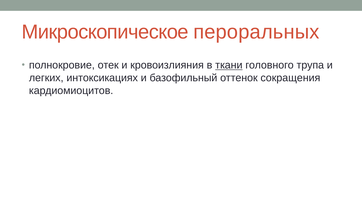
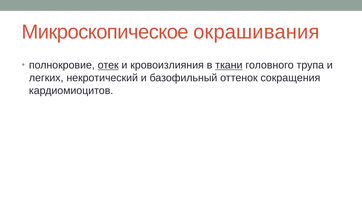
пероральных: пероральных -> окрашивания (256, 32)
отек underline: none -> present (108, 65)
интоксикациях: интоксикациях -> некротический (102, 78)
